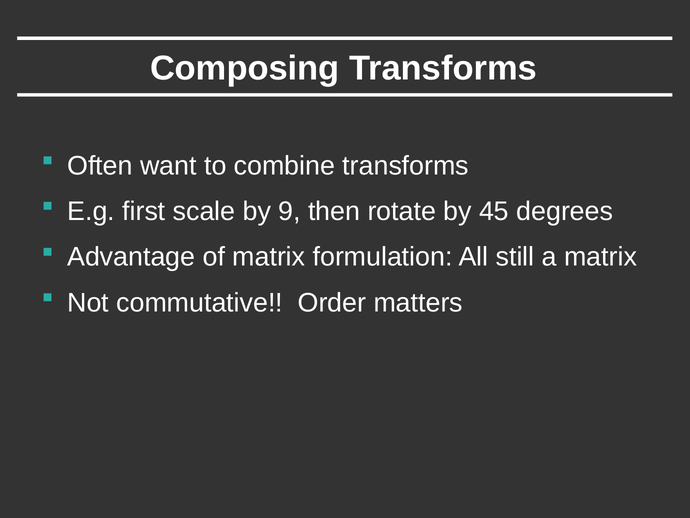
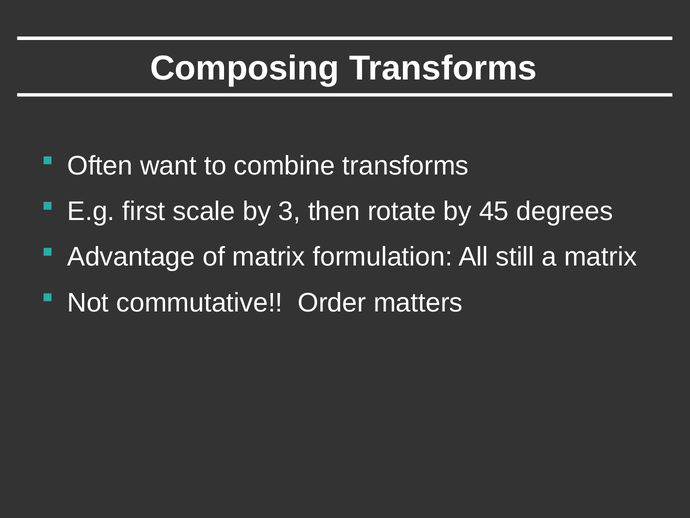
9: 9 -> 3 (290, 211)
